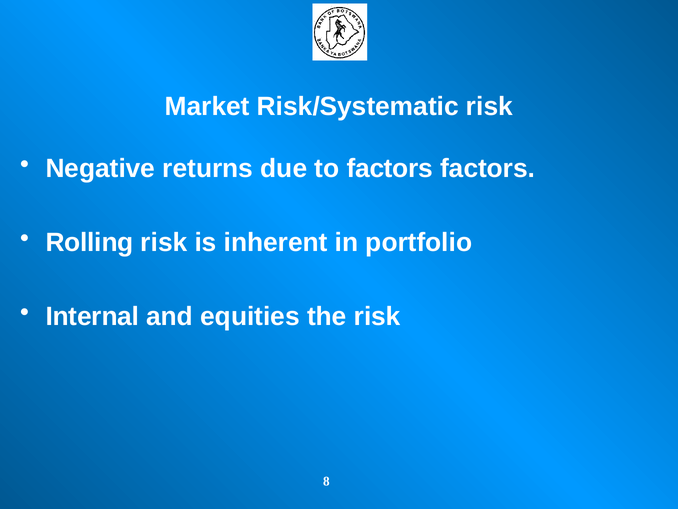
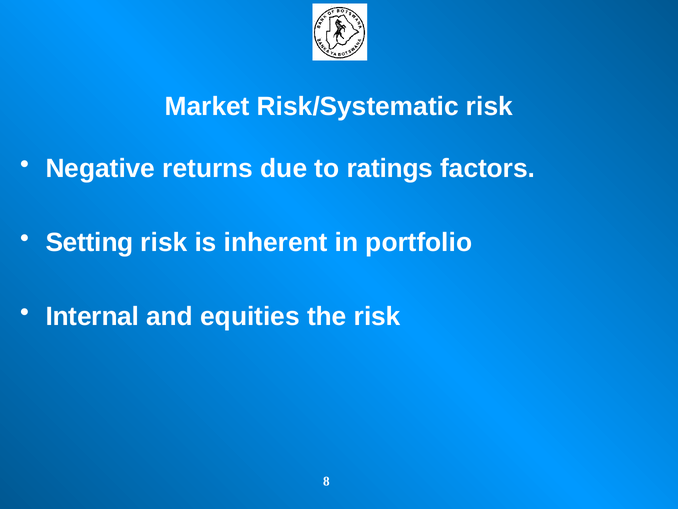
to factors: factors -> ratings (390, 169)
Rolling: Rolling -> Setting (89, 242)
